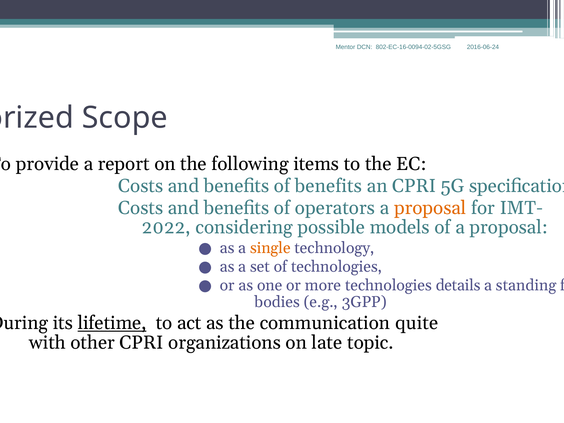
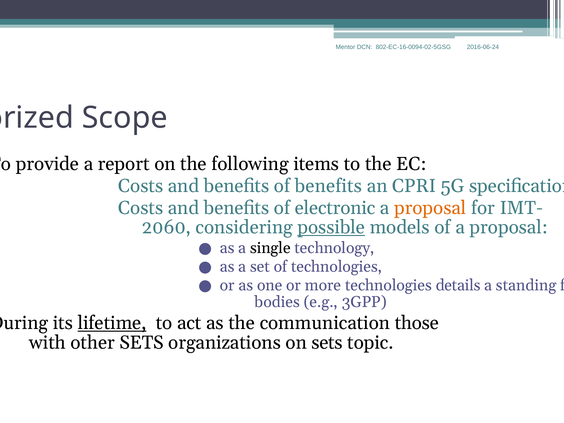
operators: operators -> electronic (335, 208)
2022: 2022 -> 2060 (166, 227)
possible underline: none -> present (331, 227)
single colour: orange -> black (270, 248)
quite: quite -> those (417, 323)
other CPRI: CPRI -> SETS (142, 343)
on late: late -> sets (327, 343)
